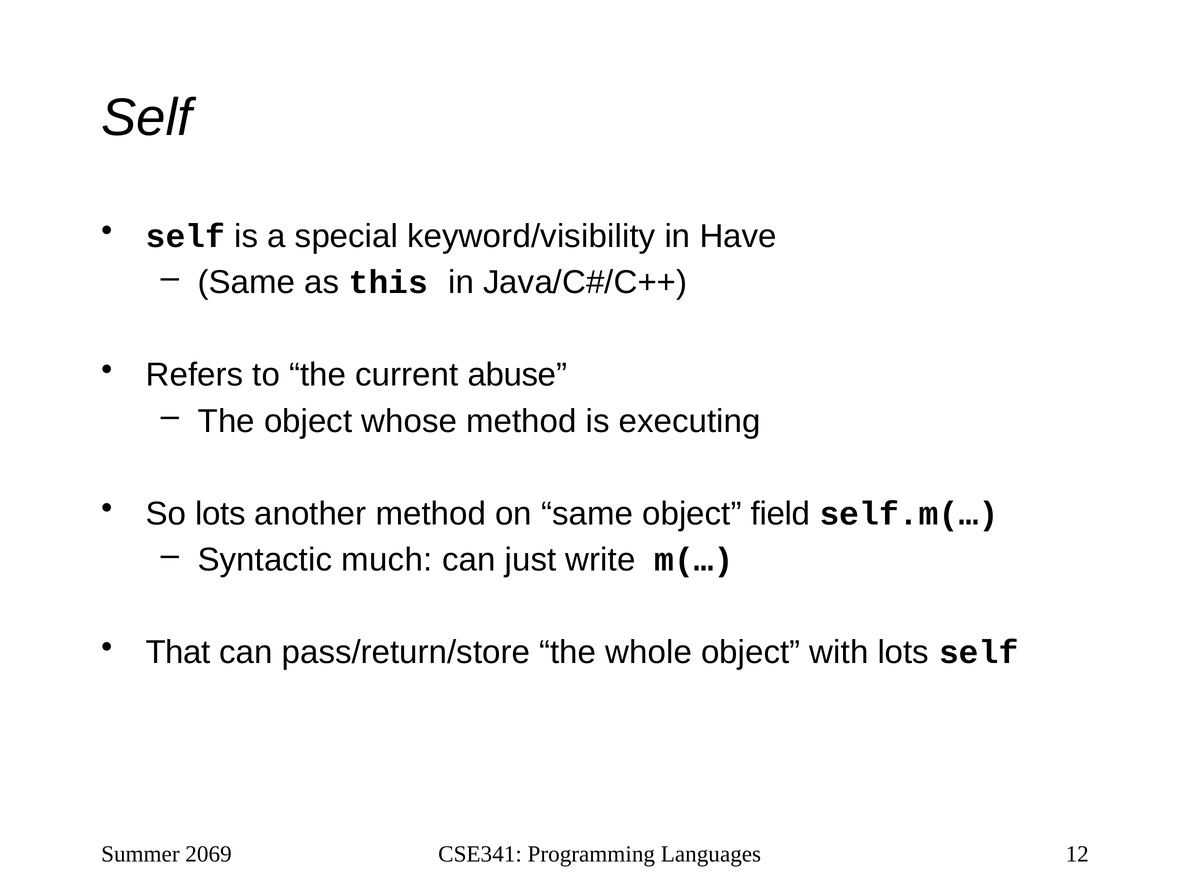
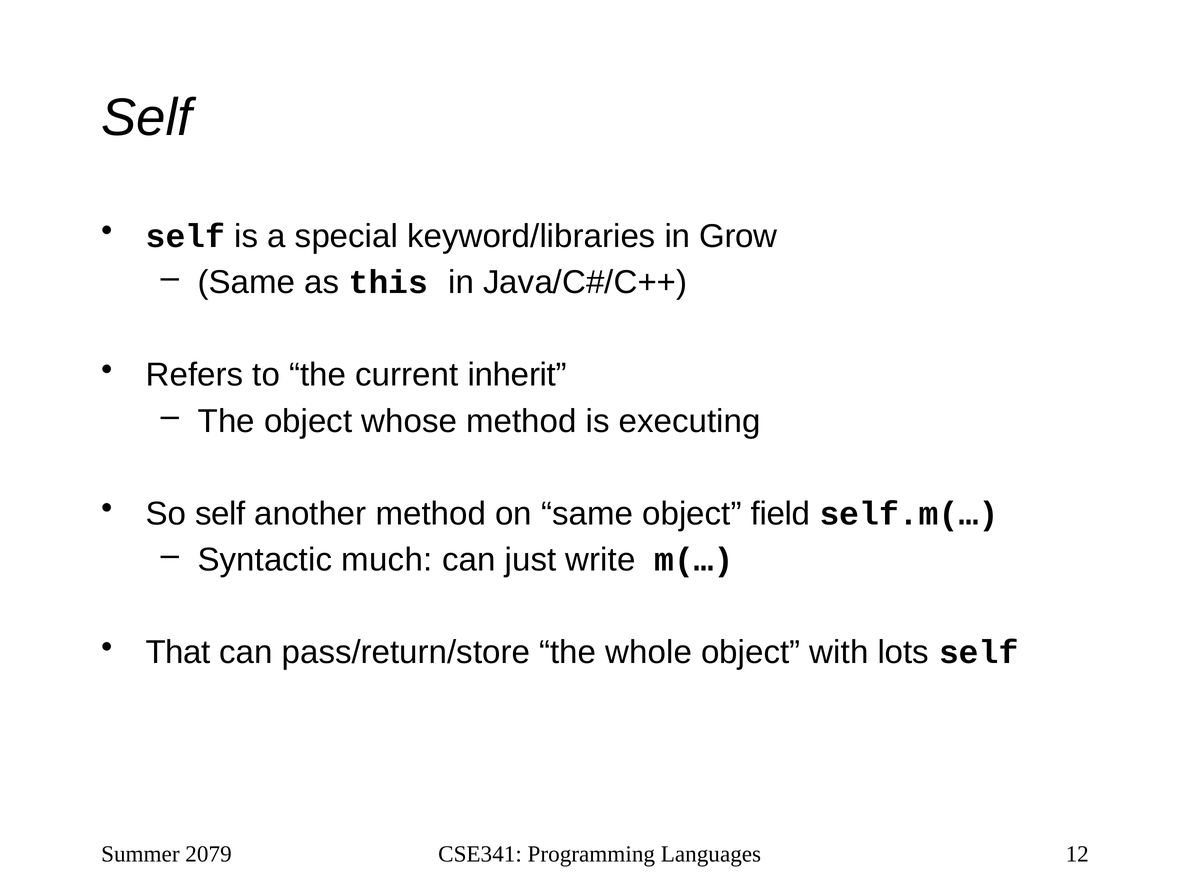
keyword/visibility: keyword/visibility -> keyword/libraries (531, 236)
Have: Have -> Grow (738, 236)
abuse: abuse -> inherit (517, 375)
So lots: lots -> self (220, 514)
2069: 2069 -> 2079 (209, 854)
